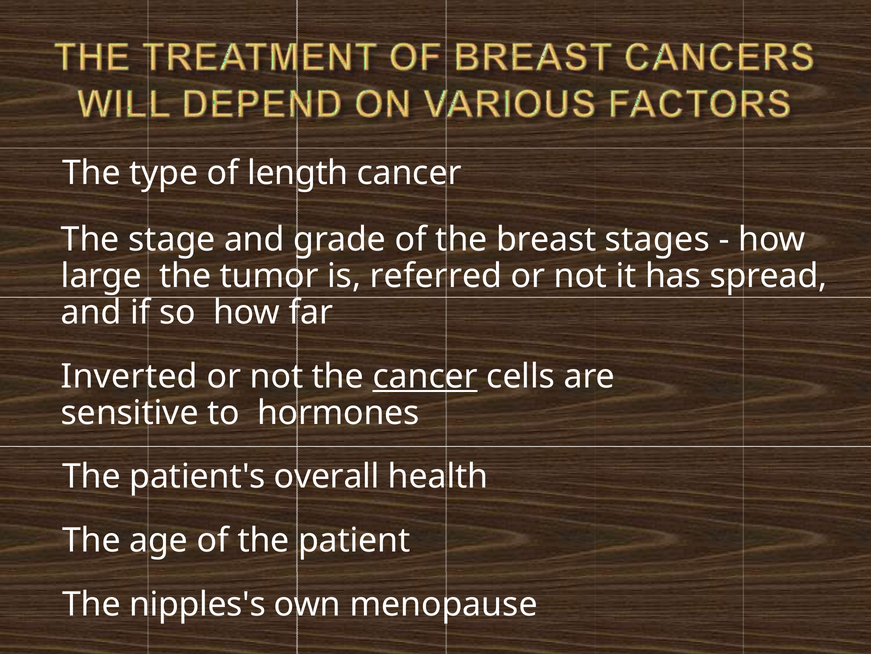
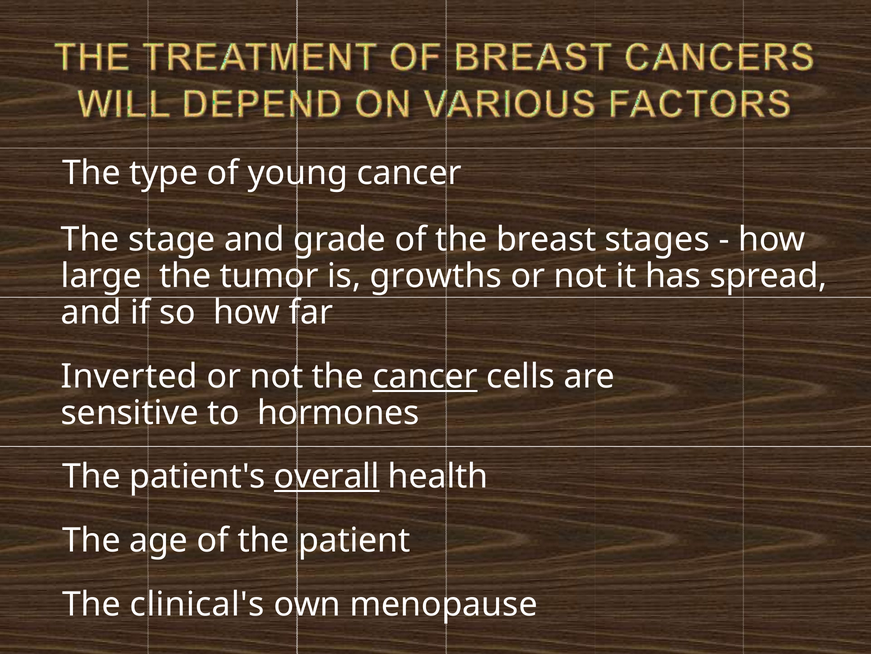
length: length -> young (298, 173)
referred: referred -> growths (436, 276)
overall underline: none -> present (327, 476)
nipples's: nipples's -> clinical's (197, 604)
